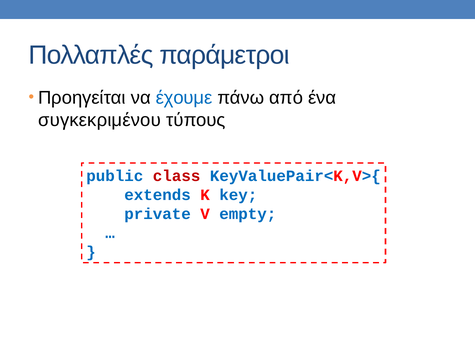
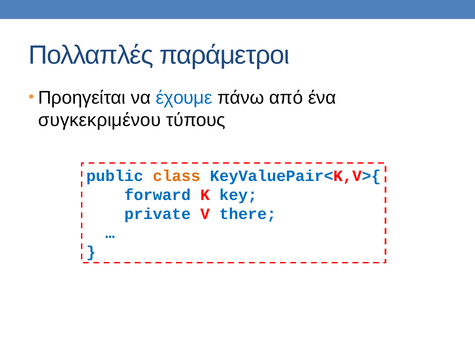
class colour: red -> orange (177, 176)
extends: extends -> forward (158, 195)
empty: empty -> there (248, 214)
